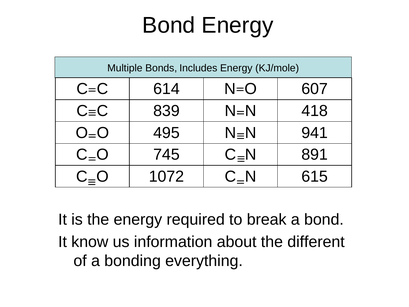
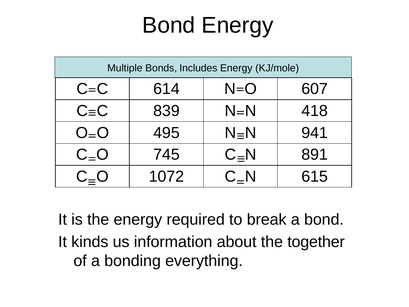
know: know -> kinds (90, 242)
different: different -> together (316, 242)
